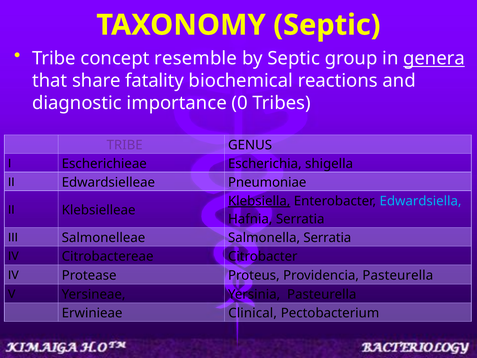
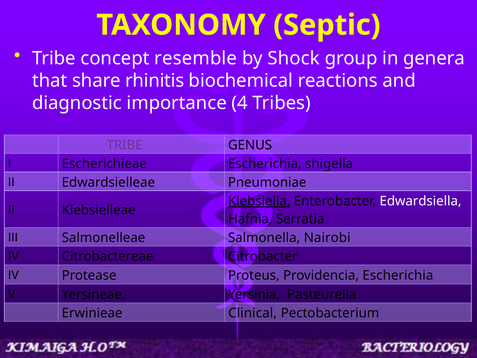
by Septic: Septic -> Shock (294, 58)
genera underline: present -> none (434, 58)
fatality: fatality -> rhinitis (155, 81)
0: 0 -> 4 (240, 103)
Edwardsiella colour: light blue -> white (421, 201)
Salmonella Serratia: Serratia -> Nairobi (327, 238)
Providencia Pasteurella: Pasteurella -> Escherichia (398, 275)
